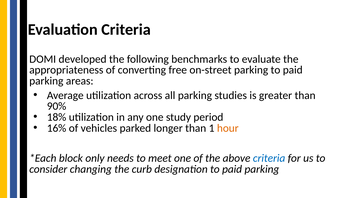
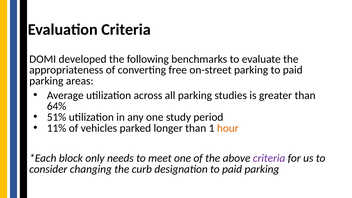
90%: 90% -> 64% (57, 106)
18%: 18% -> 51% (57, 117)
16%: 16% -> 11% (57, 128)
criteria colour: blue -> purple (269, 158)
